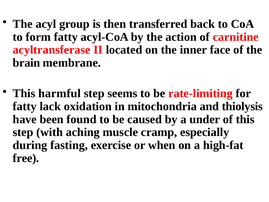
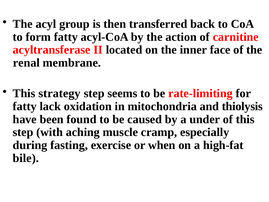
brain: brain -> renal (26, 63)
harmful: harmful -> strategy (60, 93)
free: free -> bile (26, 158)
